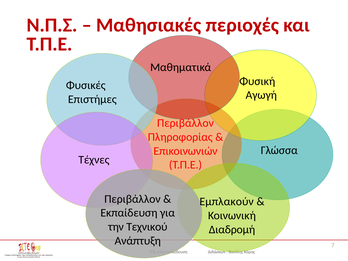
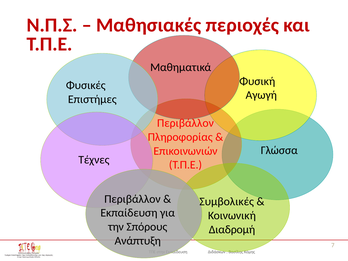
Εμπλακούν: Εμπλακούν -> Συμβολικές (227, 202)
Τεχνικού: Τεχνικού -> Σπόρους (147, 227)
